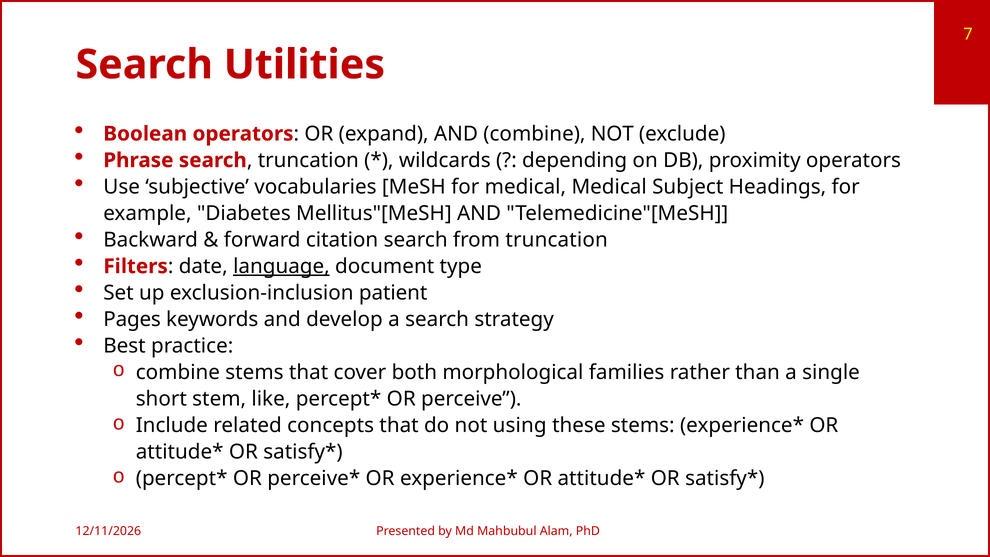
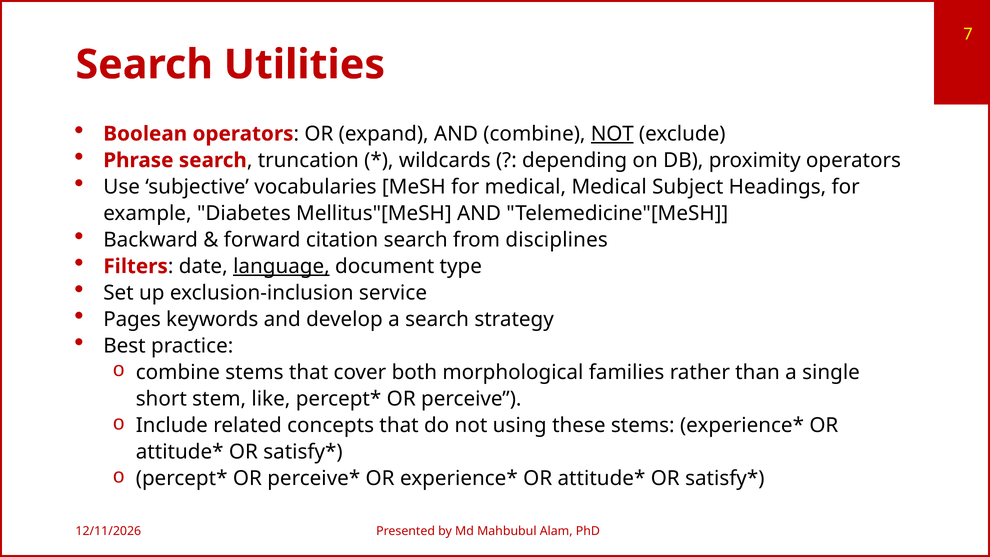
NOT underline: none -> present (612, 134)
from truncation: truncation -> disciplines (557, 240)
patient: patient -> service (393, 293)
